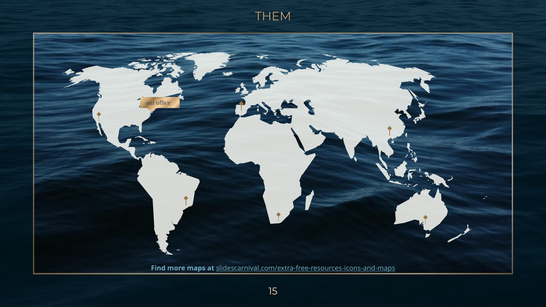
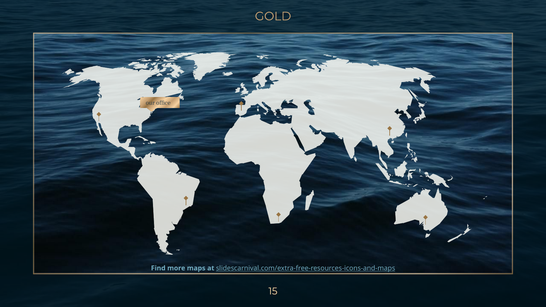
THEM: THEM -> GOLD (273, 16)
